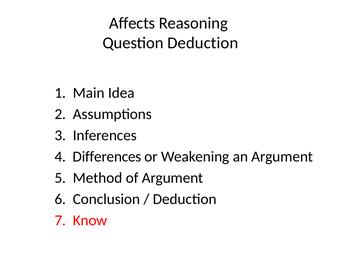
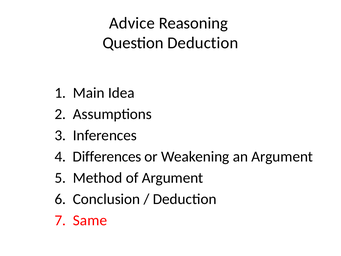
Affects: Affects -> Advice (132, 23)
Know: Know -> Same (90, 220)
